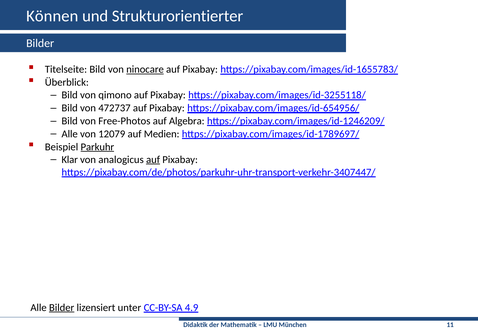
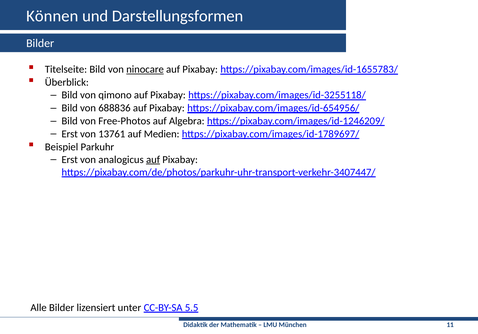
Strukturorientierter: Strukturorientierter -> Darstellungsformen (178, 16)
472737: 472737 -> 688836 (114, 108)
Alle: Alle -> Erst (70, 134)
12079: 12079 -> 13761 (112, 134)
Parkuhr underline: present -> none (97, 147)
Klar: Klar -> Erst (70, 160)
Bilder underline: present -> none (62, 308)
4.9: 4.9 -> 5.5 (192, 308)
